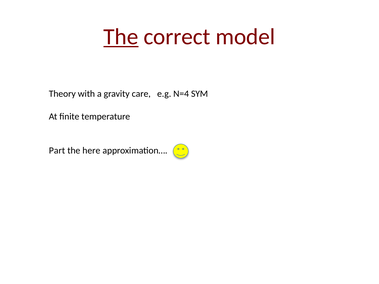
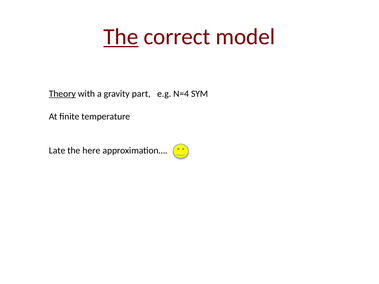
Theory underline: none -> present (62, 94)
care: care -> part (141, 94)
Part: Part -> Late (57, 151)
